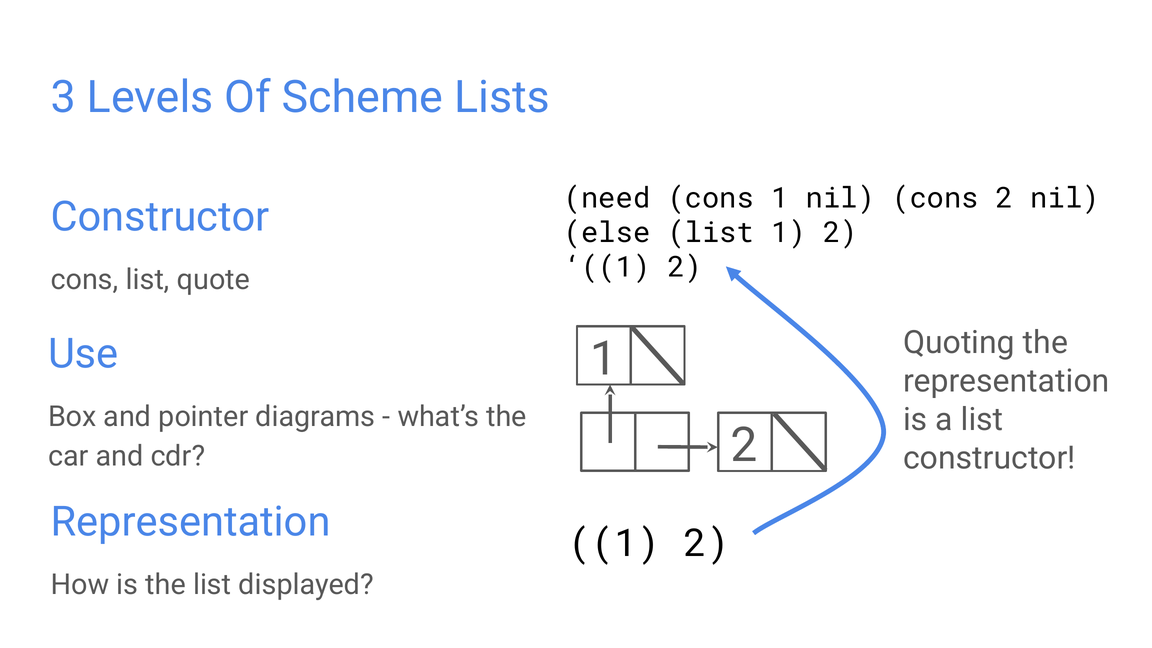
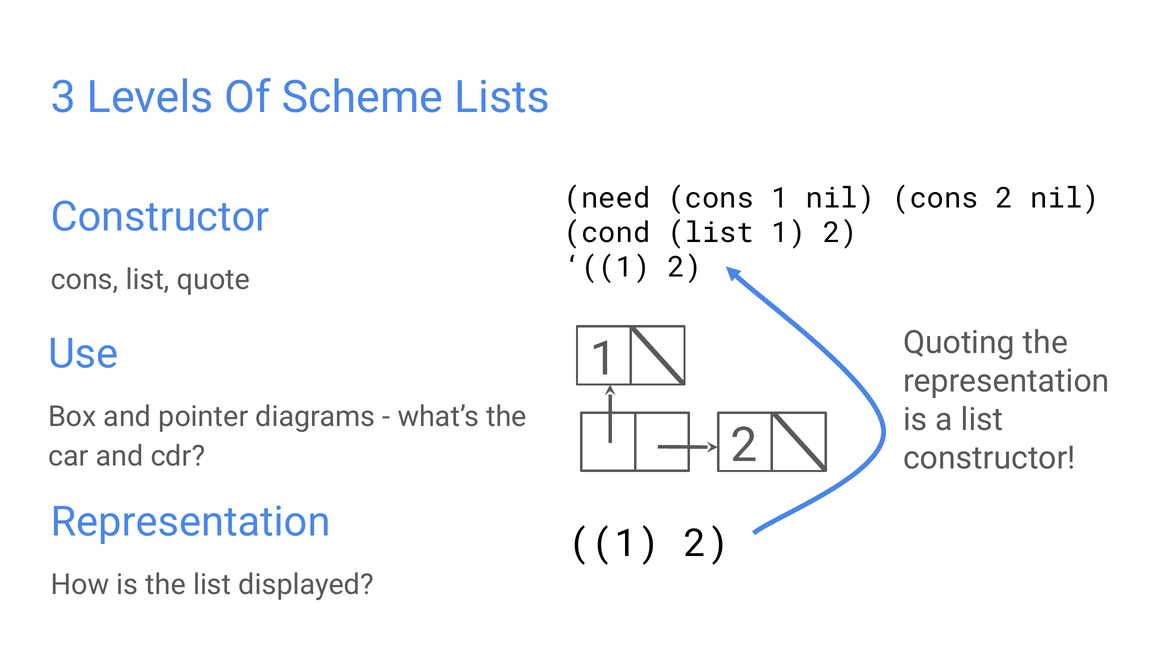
else: else -> cond (607, 233)
